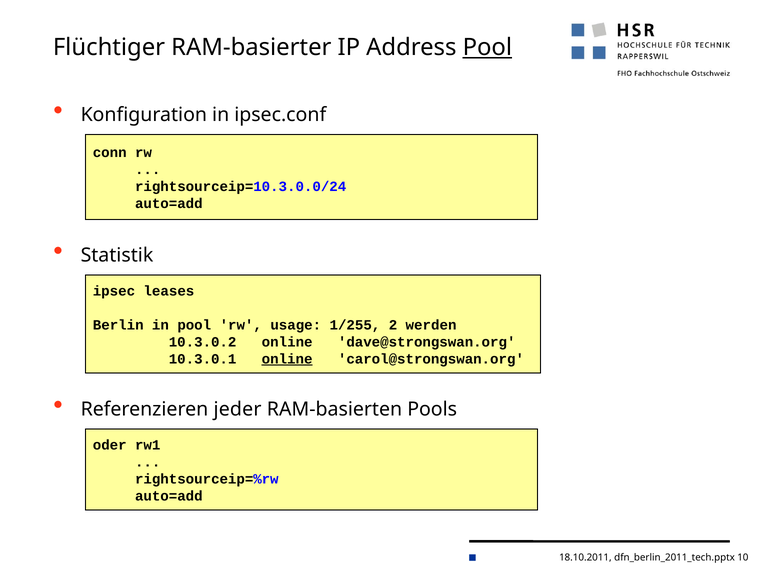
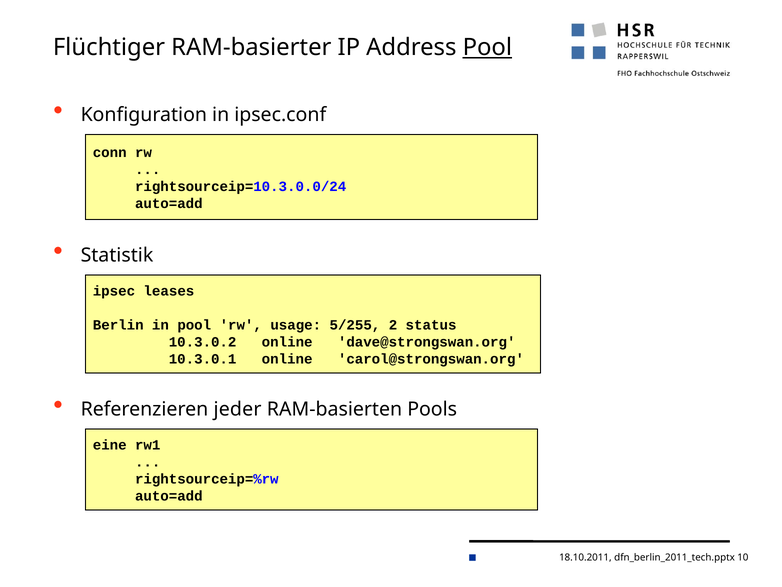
1/255: 1/255 -> 5/255 (355, 325)
werden: werden -> status (431, 325)
online underline: present -> none (287, 359)
oder: oder -> eine (110, 445)
